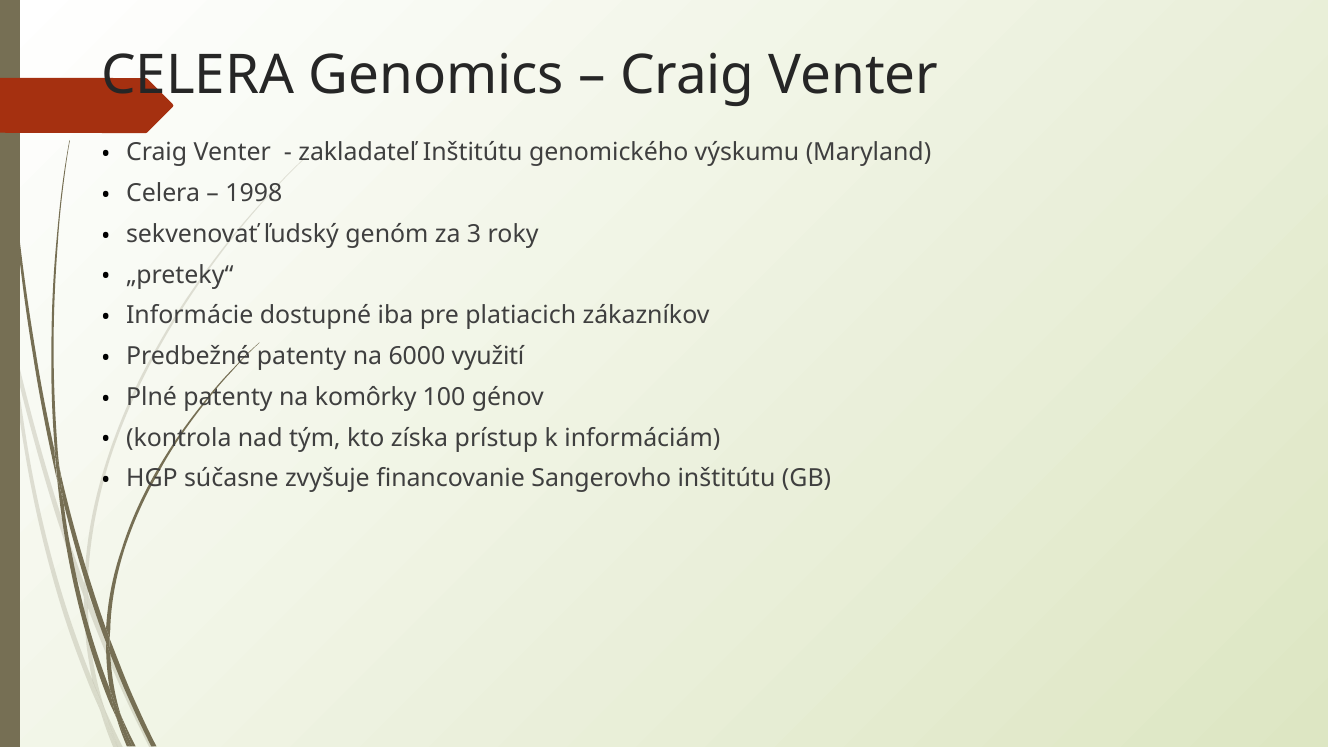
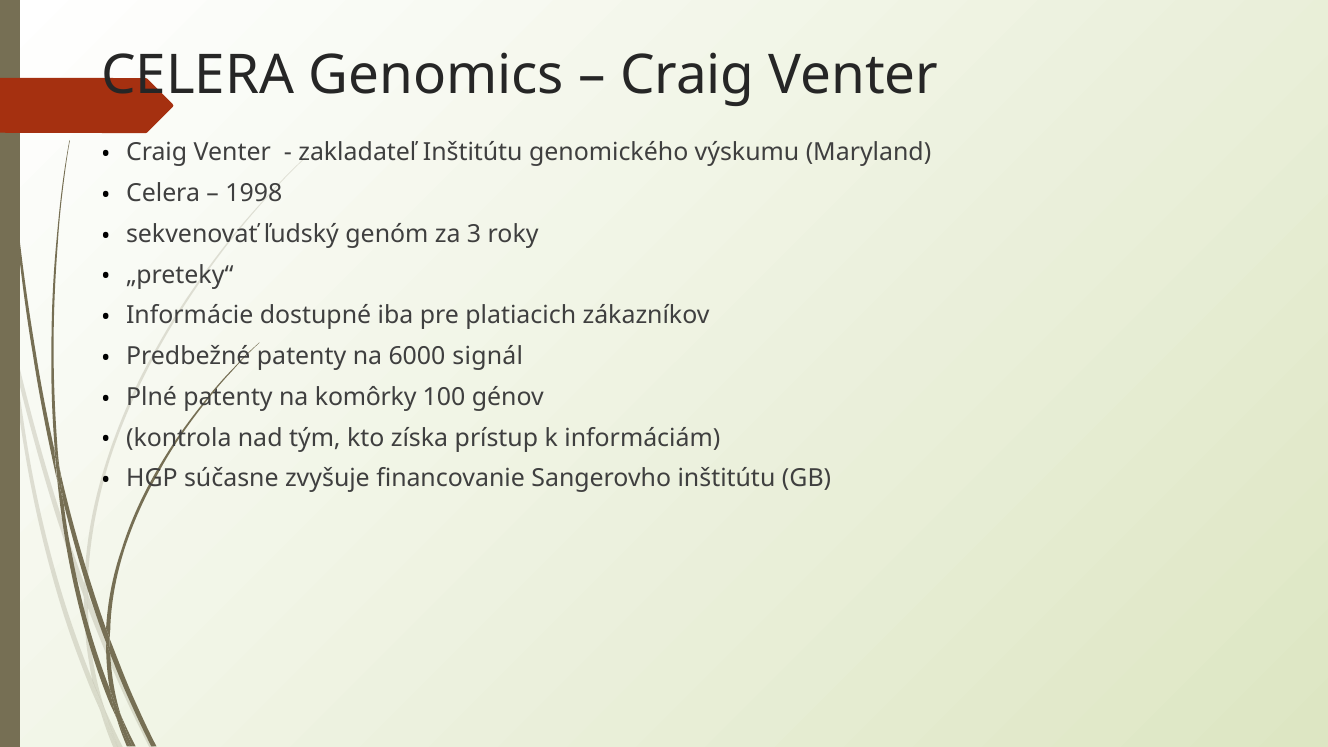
využití: využití -> signál (488, 356)
